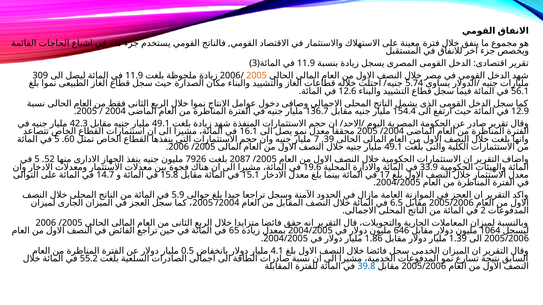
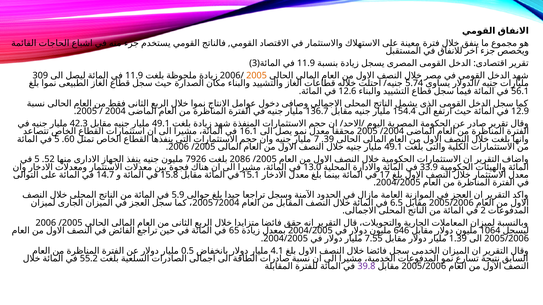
2087: 2087 -> 2086 (240, 159)
19.6: 19.6 -> 13.0 (312, 167)
1.86: 1.86 -> 7.55 (374, 239)
39.8 colour: blue -> purple (366, 267)
